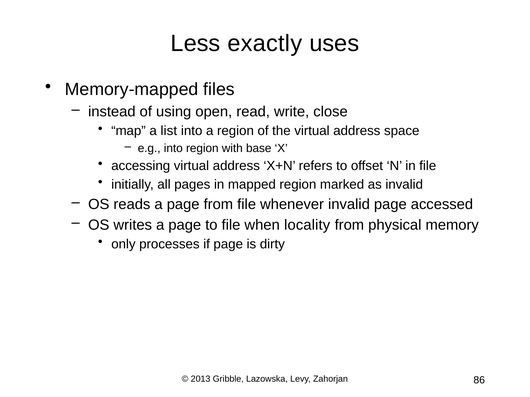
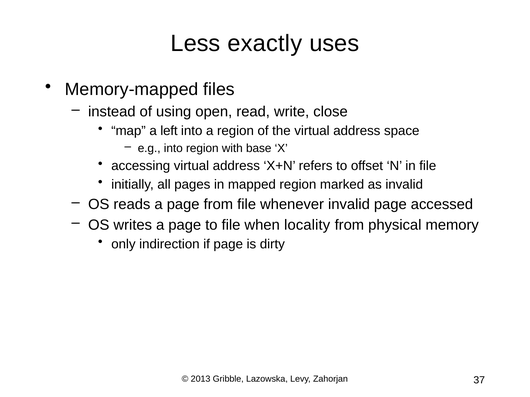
list: list -> left (169, 131)
processes: processes -> indirection (169, 244)
86: 86 -> 37 (479, 381)
